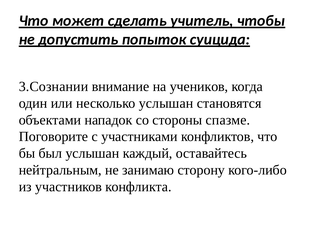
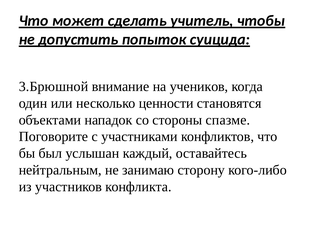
3.Сознании: 3.Сознании -> 3.Брюшной (54, 86)
несколько услышан: услышан -> ценности (166, 103)
